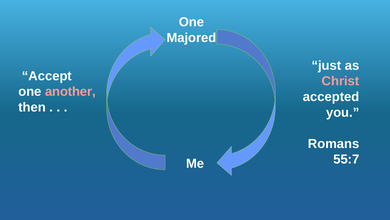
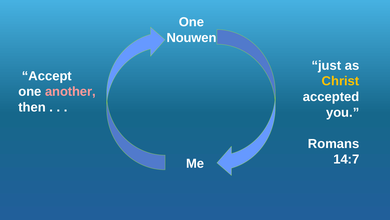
Majored: Majored -> Nouwen (191, 38)
Christ colour: pink -> yellow (341, 81)
55:7: 55:7 -> 14:7 (346, 159)
